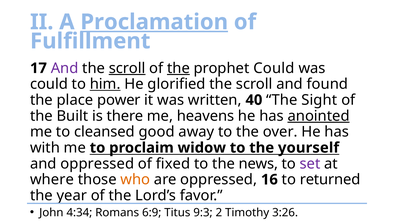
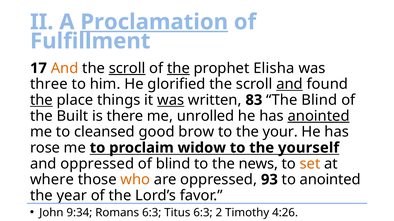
And colour: purple -> orange (65, 68)
prophet Could: Could -> Elisha (274, 68)
could: could -> three (49, 84)
him underline: present -> none (105, 84)
and underline: none -> present (290, 84)
the underline: none -> present (41, 100)
power: power -> things (119, 100)
was underline: none -> present (171, 100)
40: 40 -> 83 (254, 100)
The Sight: Sight -> Blind (319, 100)
heavens: heavens -> unrolled (206, 116)
away: away -> brow (196, 132)
over: over -> your (280, 132)
with: with -> rose (45, 148)
of fixed: fixed -> blind (173, 164)
set colour: purple -> orange (310, 164)
16: 16 -> 93 (269, 180)
to returned: returned -> anointed (330, 180)
4:34: 4:34 -> 9:34 (79, 213)
Romans 6:9: 6:9 -> 6:3 (152, 213)
Titus 9:3: 9:3 -> 6:3 (203, 213)
3:26: 3:26 -> 4:26 (285, 213)
